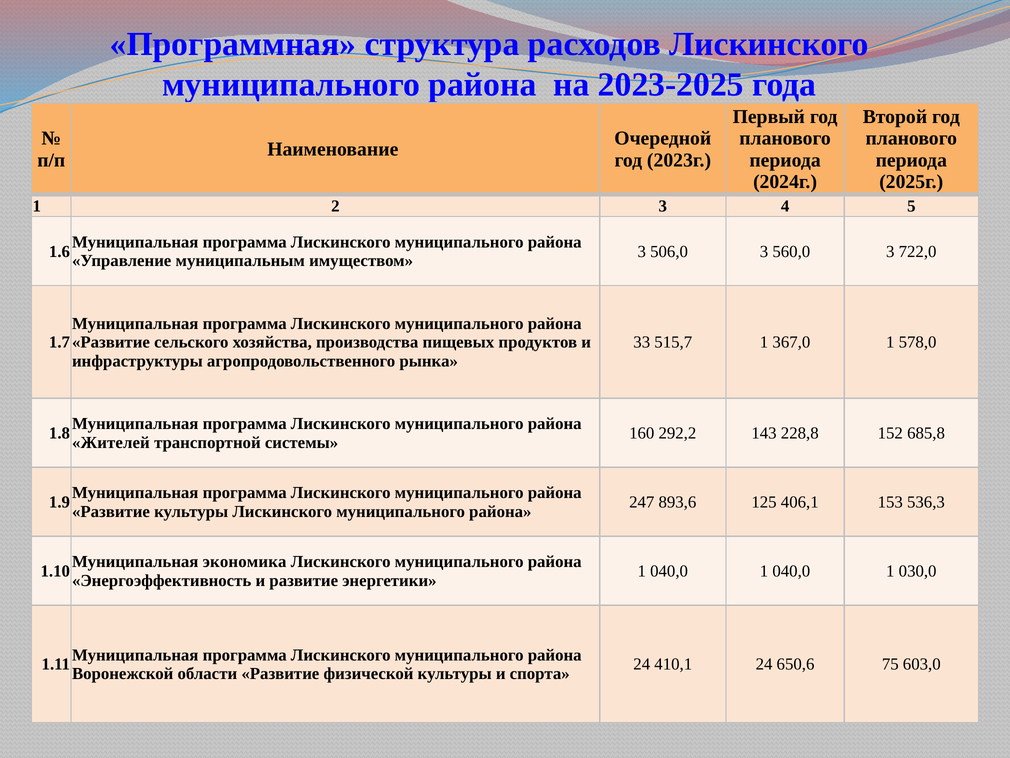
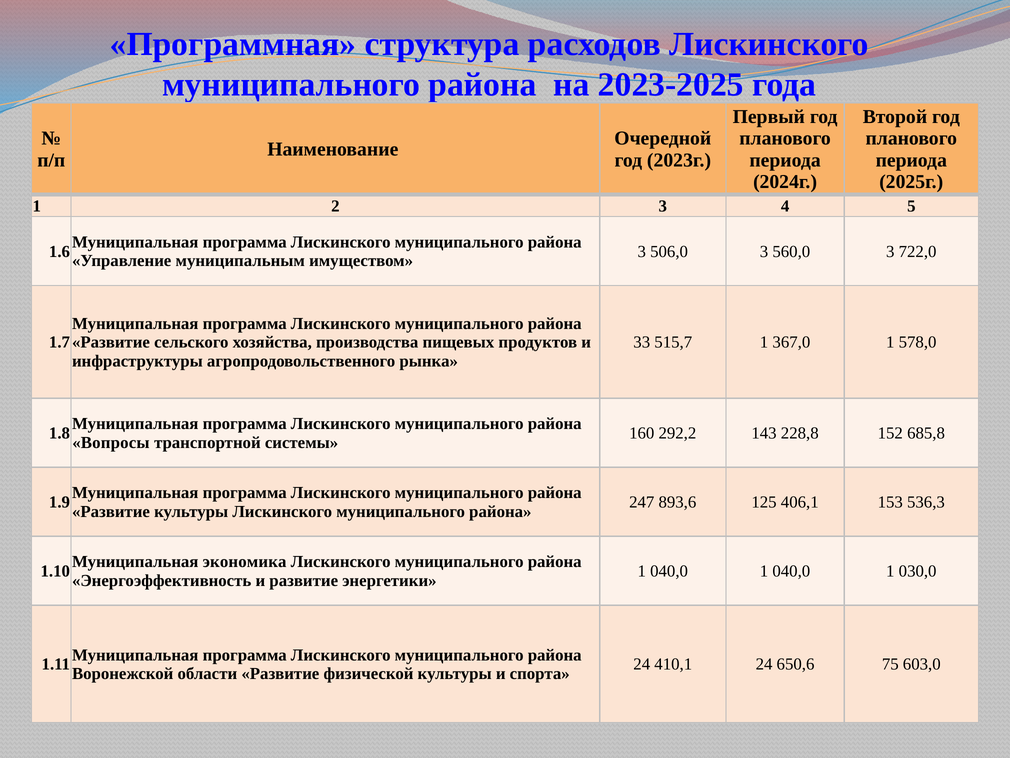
Жителей: Жителей -> Вопросы (111, 442)
